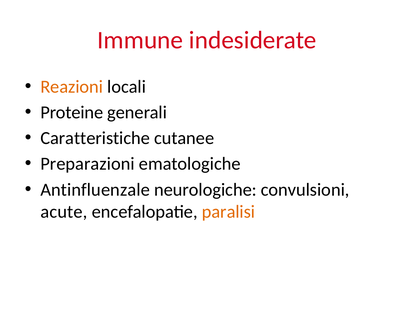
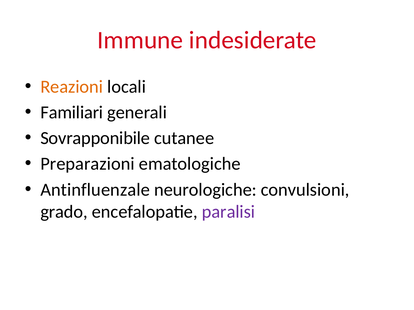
Proteine: Proteine -> Familiari (72, 113)
Caratteristiche: Caratteristiche -> Sovrapponibile (95, 138)
acute: acute -> grado (64, 212)
paralisi colour: orange -> purple (229, 212)
